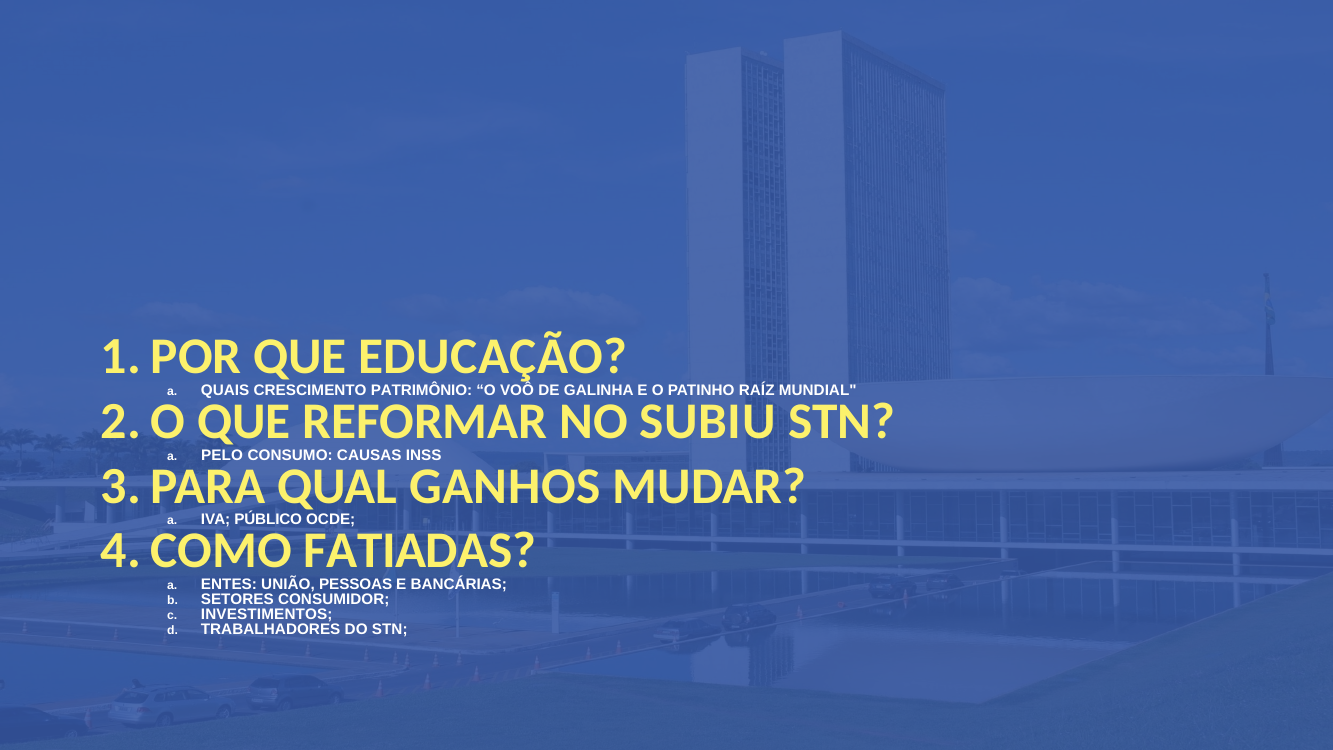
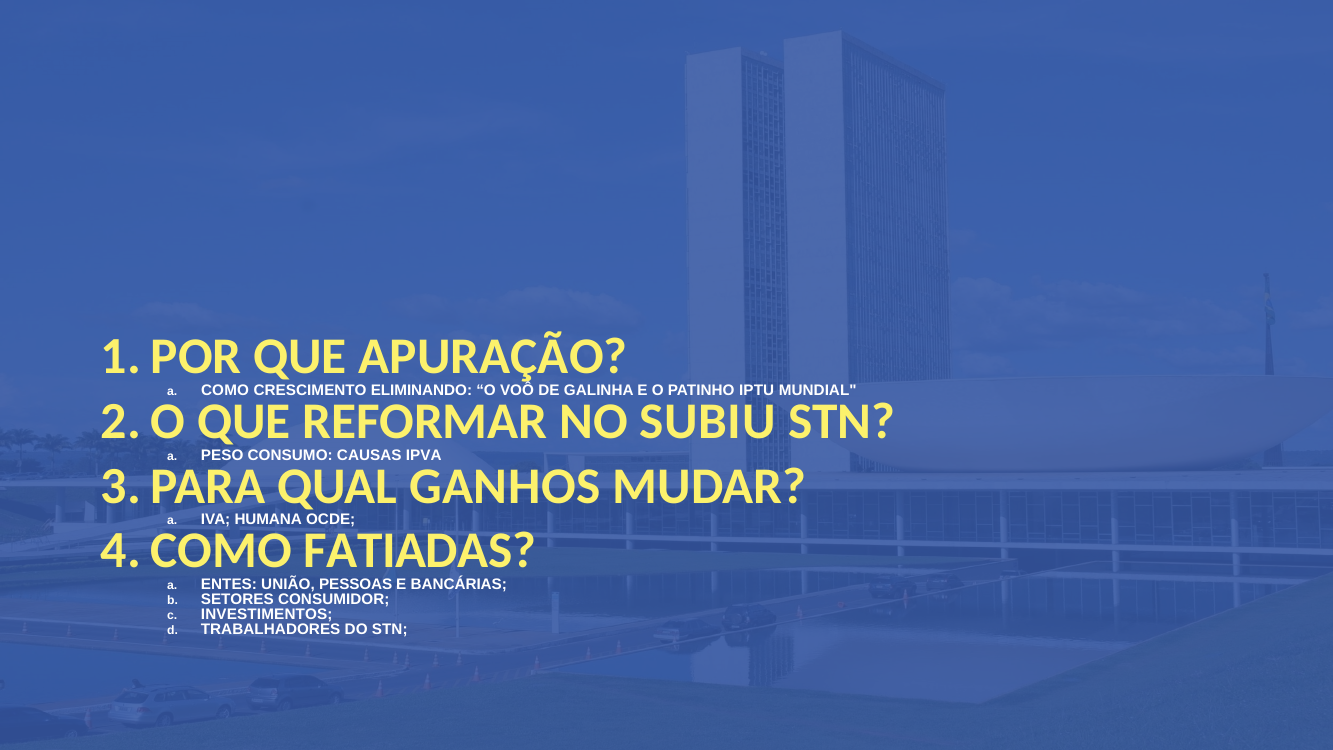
EDUCAÇÃO: EDUCAÇÃO -> APURAÇÃO (493, 357)
QUAIS: QUAIS -> COMO (225, 390)
PATRIMÔNIO: PATRIMÔNIO -> ELIMINANDO (421, 390)
RAÍZ: RAÍZ -> IPTU (757, 390)
PELO: PELO -> PESO (222, 455)
INSS: INSS -> IPVA (424, 455)
PÚBLICO: PÚBLICO -> HUMANA (268, 520)
